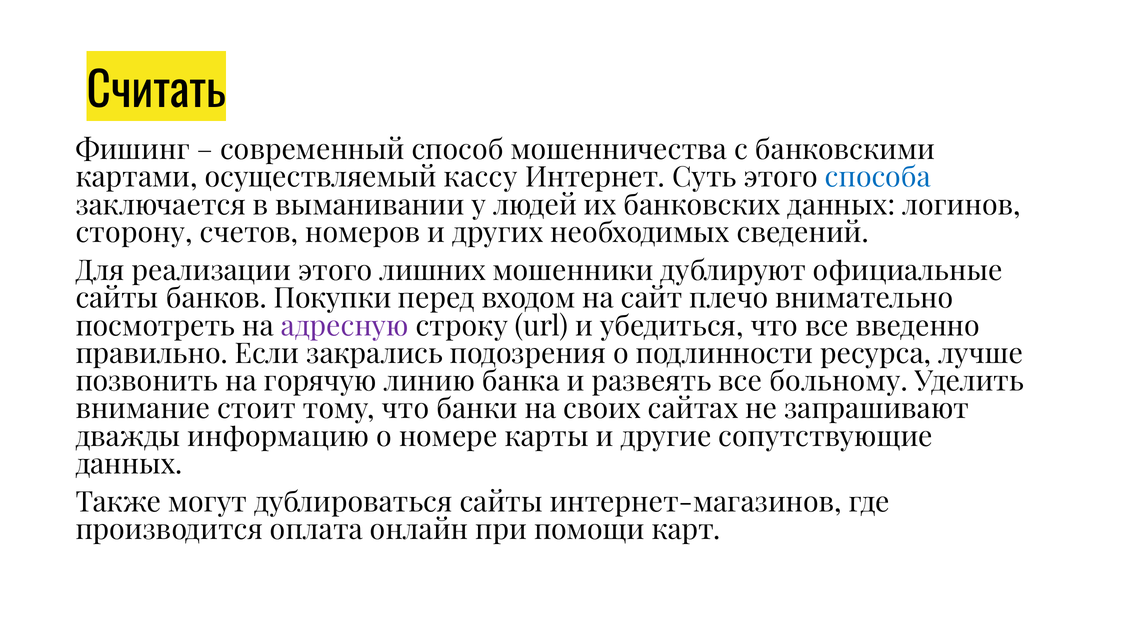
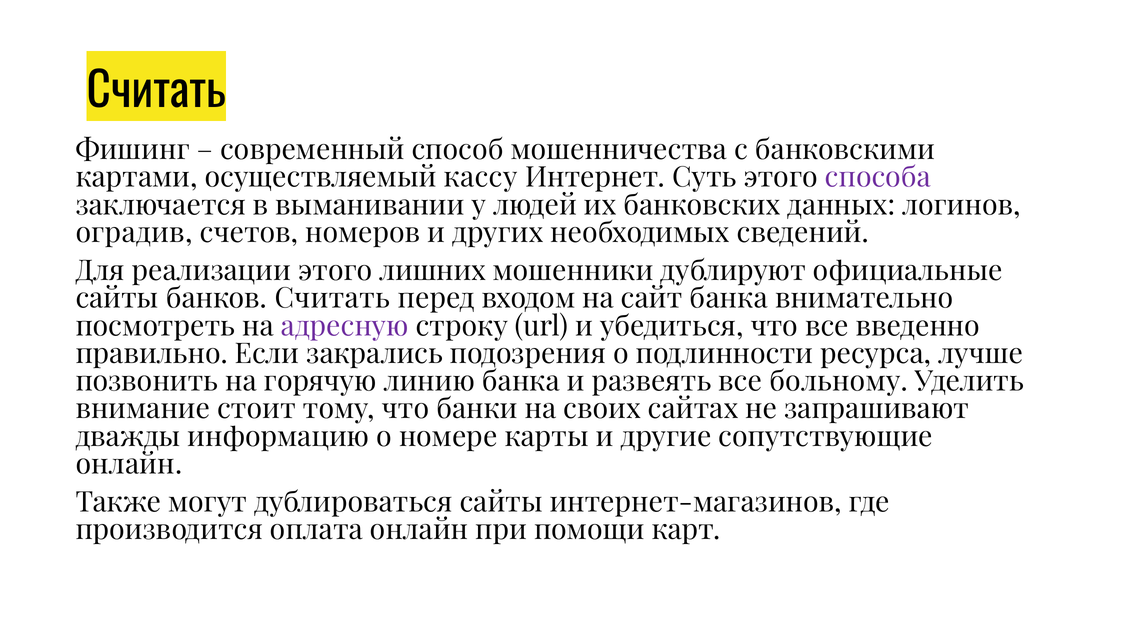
способа colour: blue -> purple (878, 178)
сторону: сторону -> оградив (134, 233)
банков Покупки: Покупки -> Считать (332, 299)
сайт плечо: плечо -> банка (729, 299)
данных: данных -> онлайн (129, 465)
